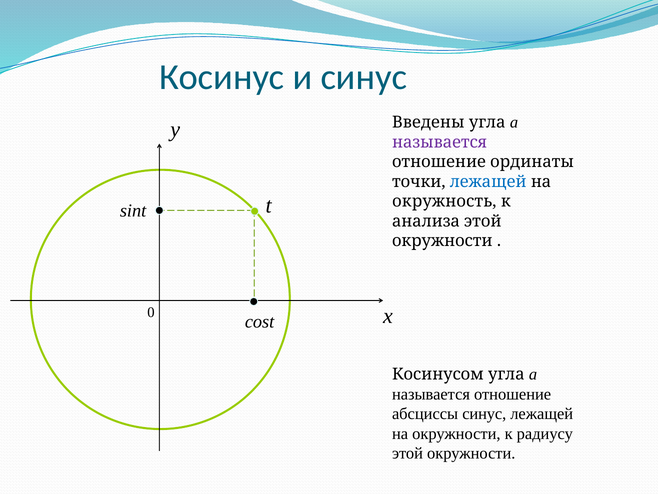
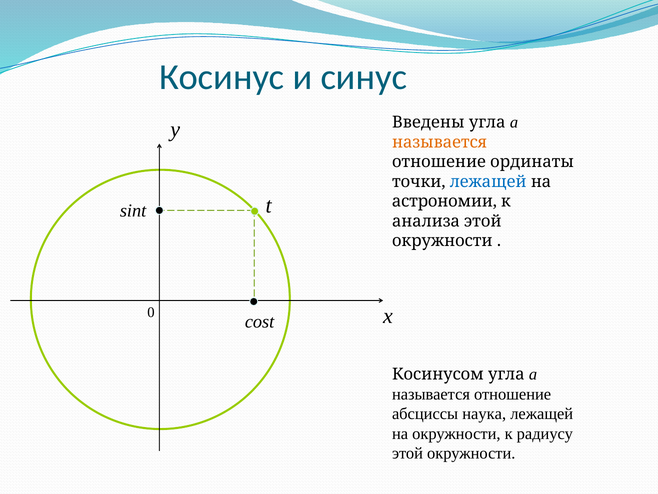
называется colour: purple -> orange (440, 142)
окружность: окружность -> астрономии (444, 201)
абсциссы синус: синус -> наука (484, 414)
